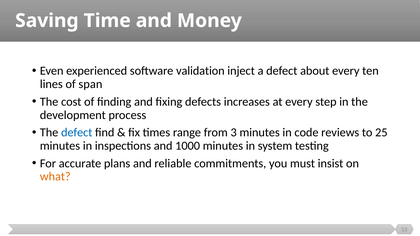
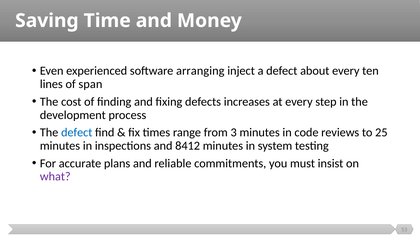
validation: validation -> arranging (200, 71)
1000: 1000 -> 8412 (188, 146)
what colour: orange -> purple (55, 177)
